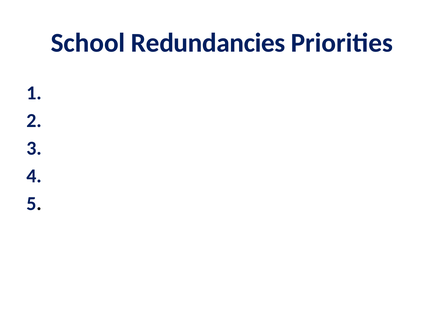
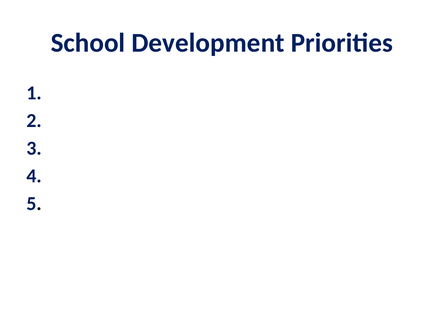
Redundancies: Redundancies -> Development (208, 43)
